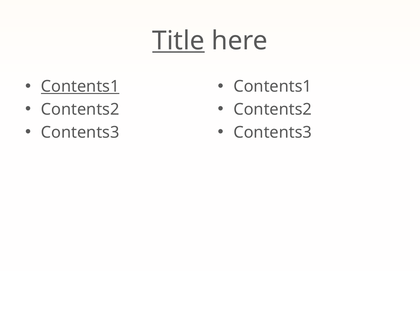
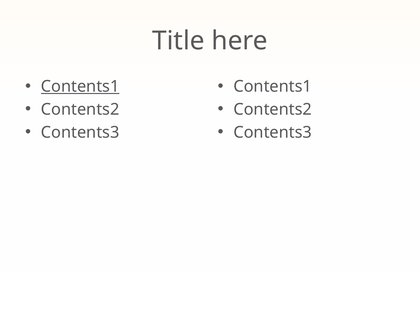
Title underline: present -> none (179, 41)
